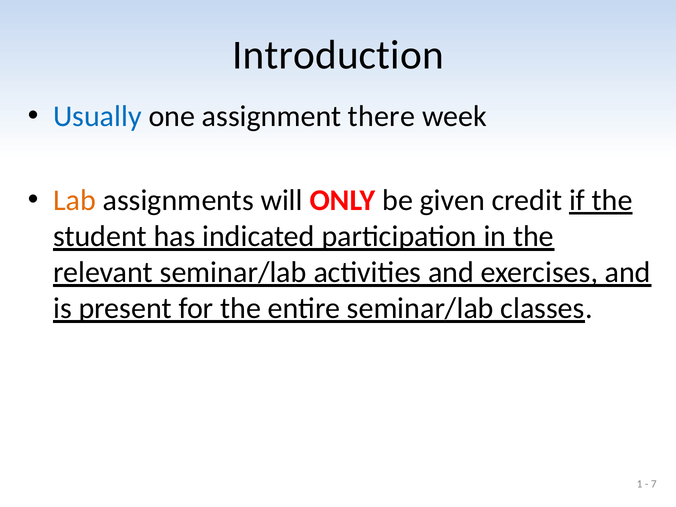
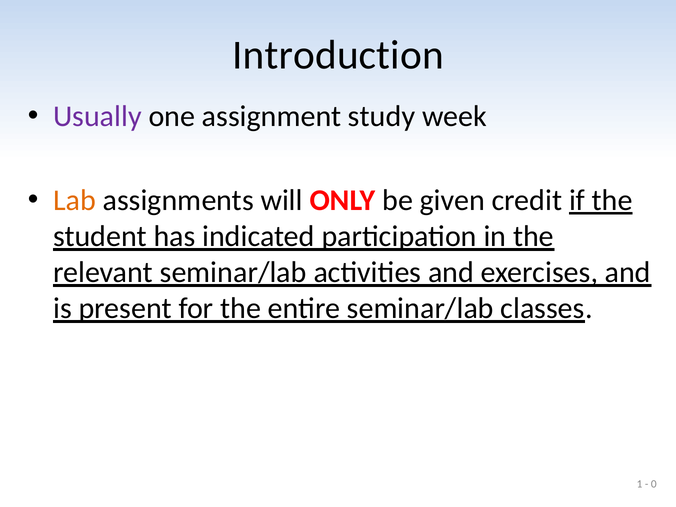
Usually colour: blue -> purple (97, 116)
there: there -> study (382, 116)
7: 7 -> 0 (654, 484)
